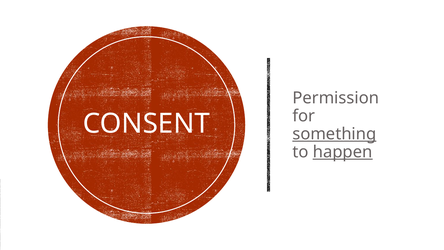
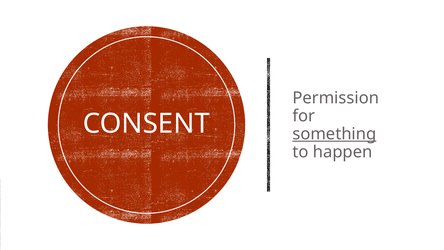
happen underline: present -> none (343, 152)
